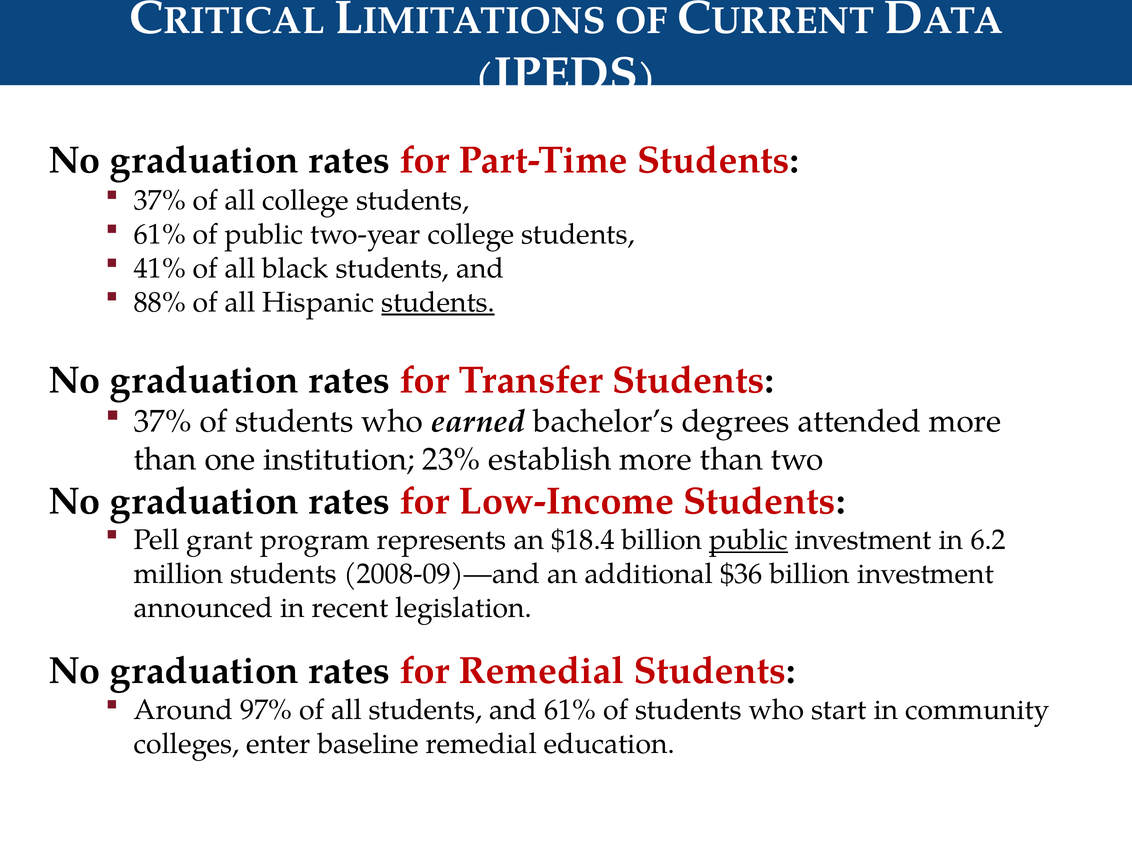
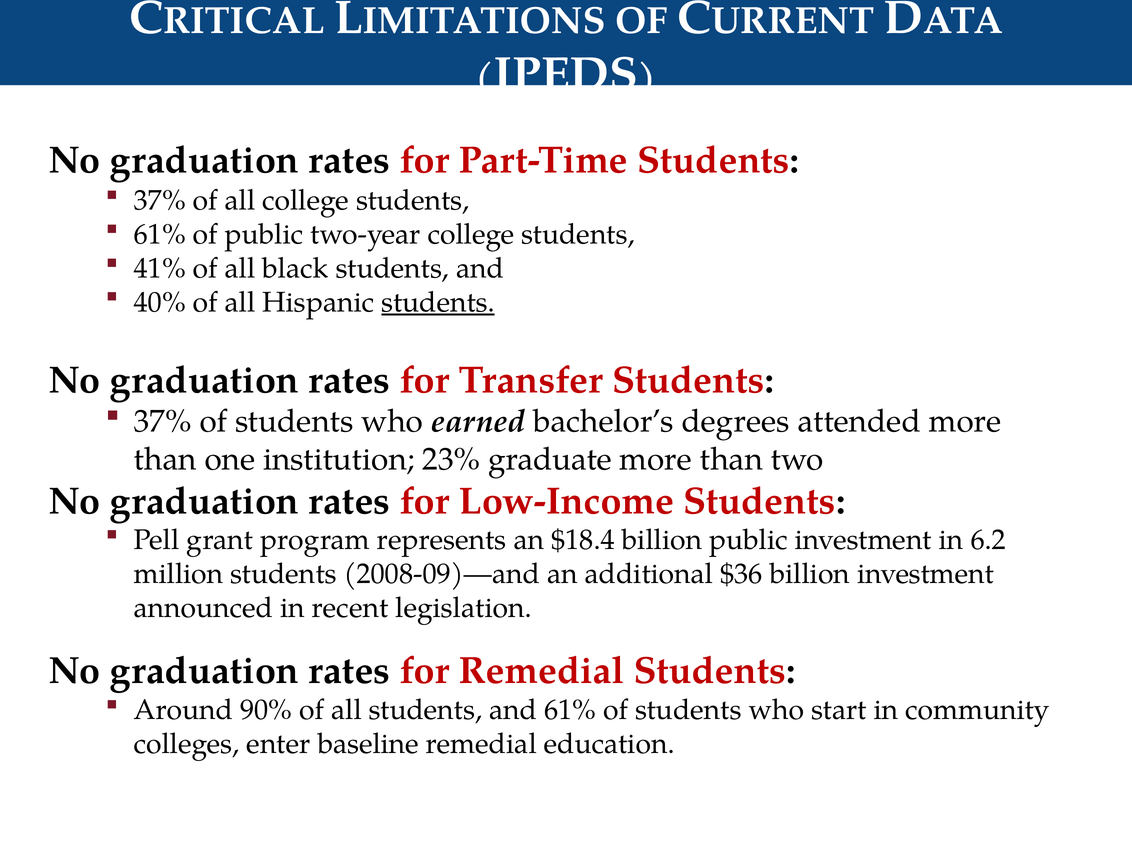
88%: 88% -> 40% (160, 302)
establish: establish -> graduate (550, 459)
public underline: present -> none (748, 540)
97%: 97% -> 90% (266, 710)
